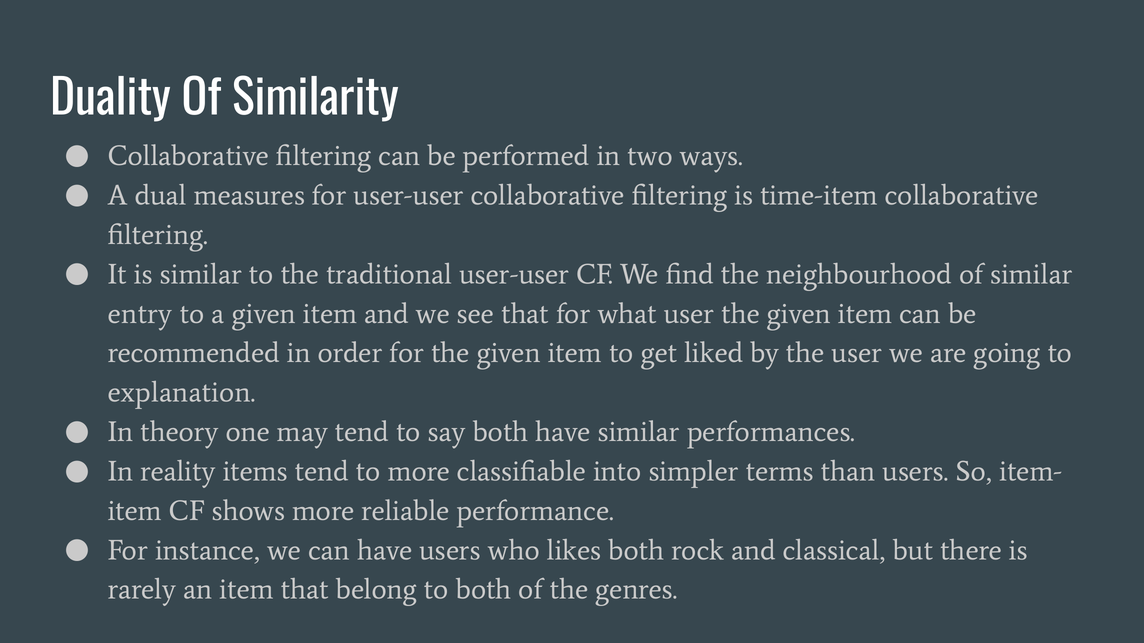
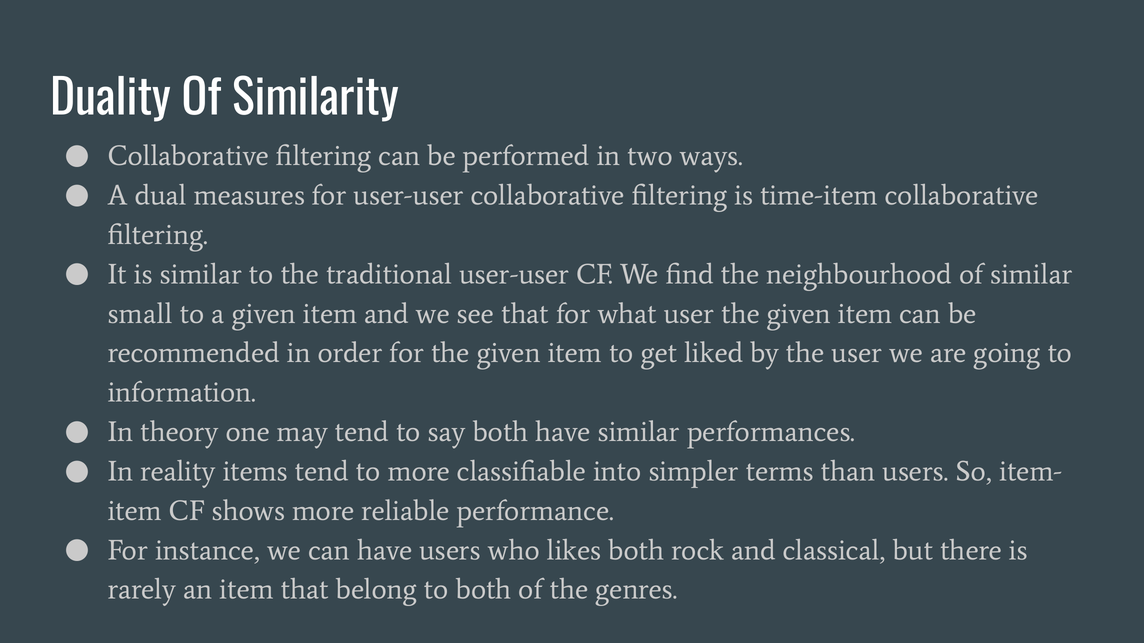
entry: entry -> small (140, 314)
explanation: explanation -> information (182, 393)
